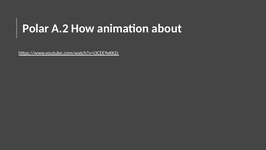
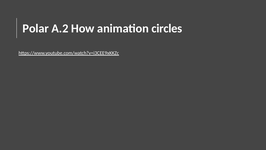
about: about -> circles (167, 28)
